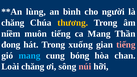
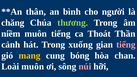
lùng: lùng -> thân (36, 12)
thương colour: yellow -> light green (73, 23)
ca Mang: Mang -> Thoát (99, 34)
đong: đong -> cảnh (11, 45)
mang colour: light blue -> yellow (30, 56)
Loài chăng: chăng -> muôn (33, 67)
